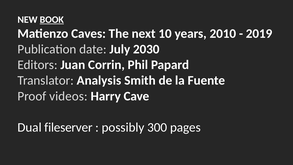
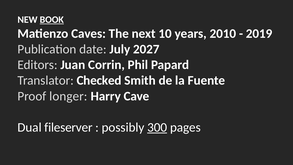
2030: 2030 -> 2027 (146, 49)
Analysis: Analysis -> Checked (99, 80)
videos: videos -> longer (68, 96)
300 underline: none -> present (157, 127)
